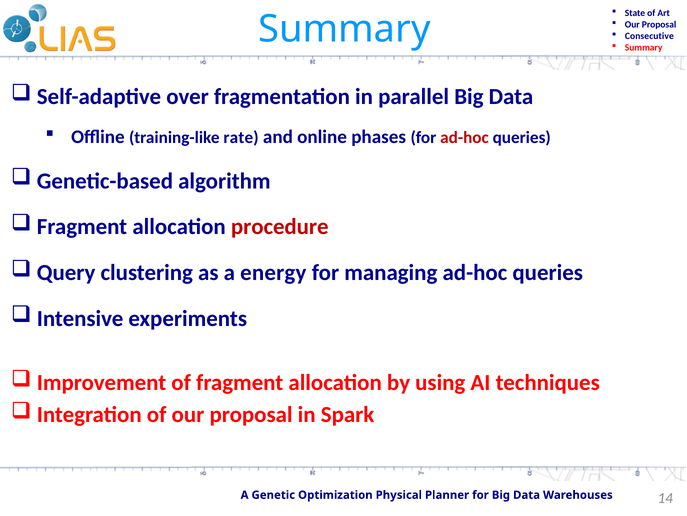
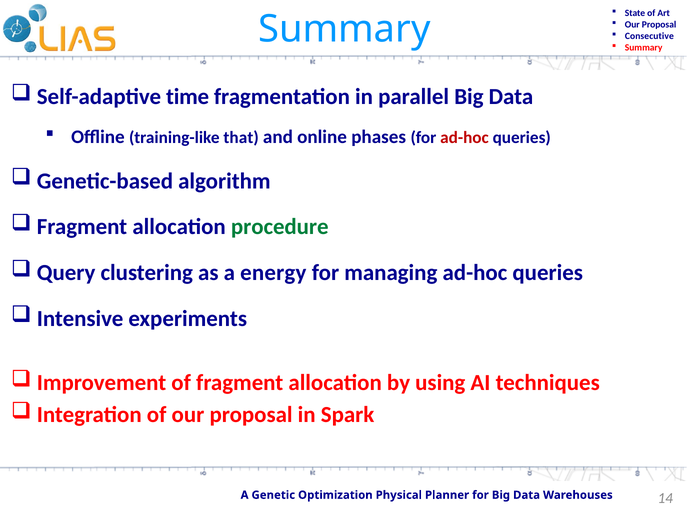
over: over -> time (188, 97)
rate: rate -> that (241, 138)
procedure colour: red -> green (280, 226)
